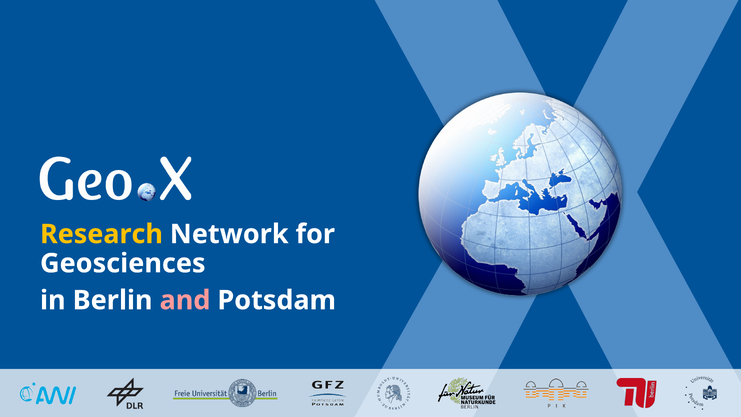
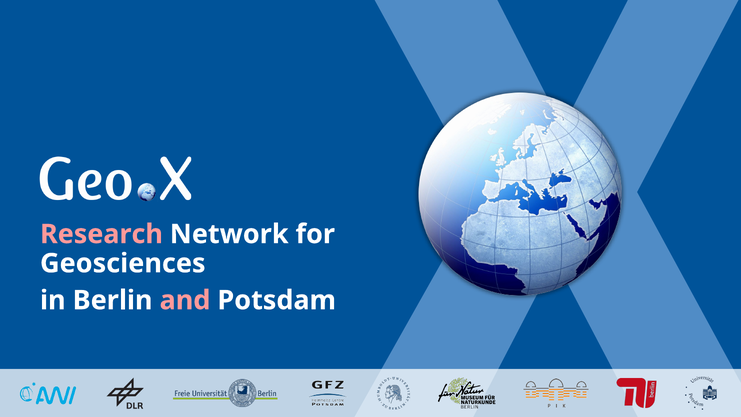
Research colour: yellow -> pink (101, 234)
